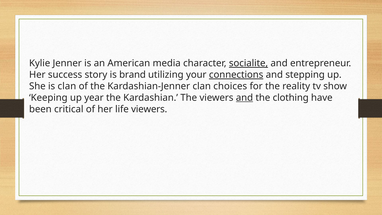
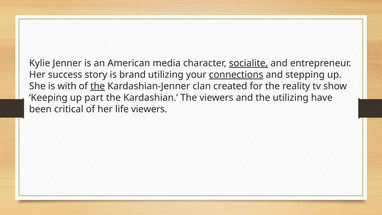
is clan: clan -> with (67, 86)
the underline: none -> present (98, 86)
choices: choices -> created (230, 86)
year: year -> part (94, 98)
and underline: present -> none (244, 98)
the clothing: clothing -> utilizing (291, 98)
